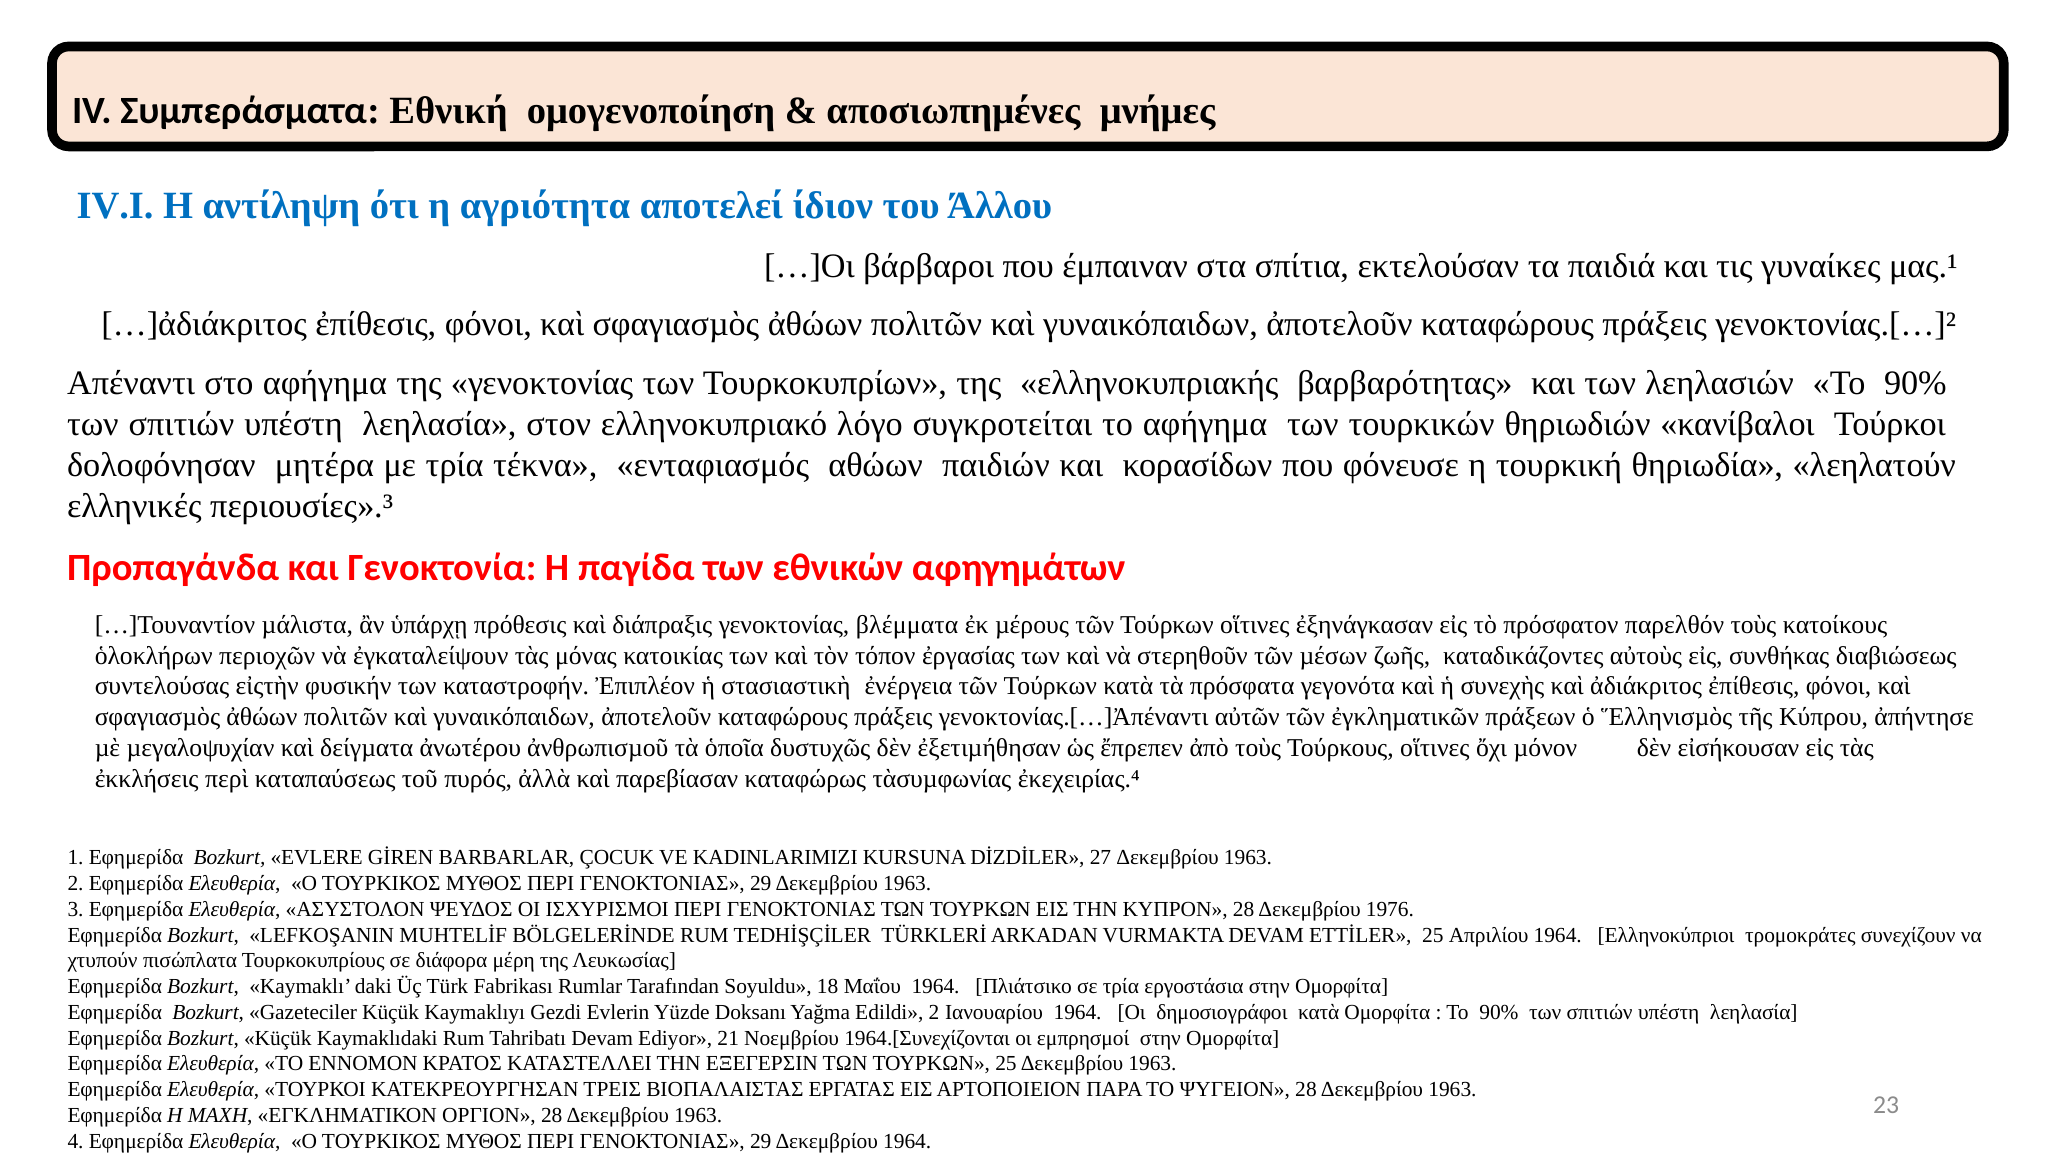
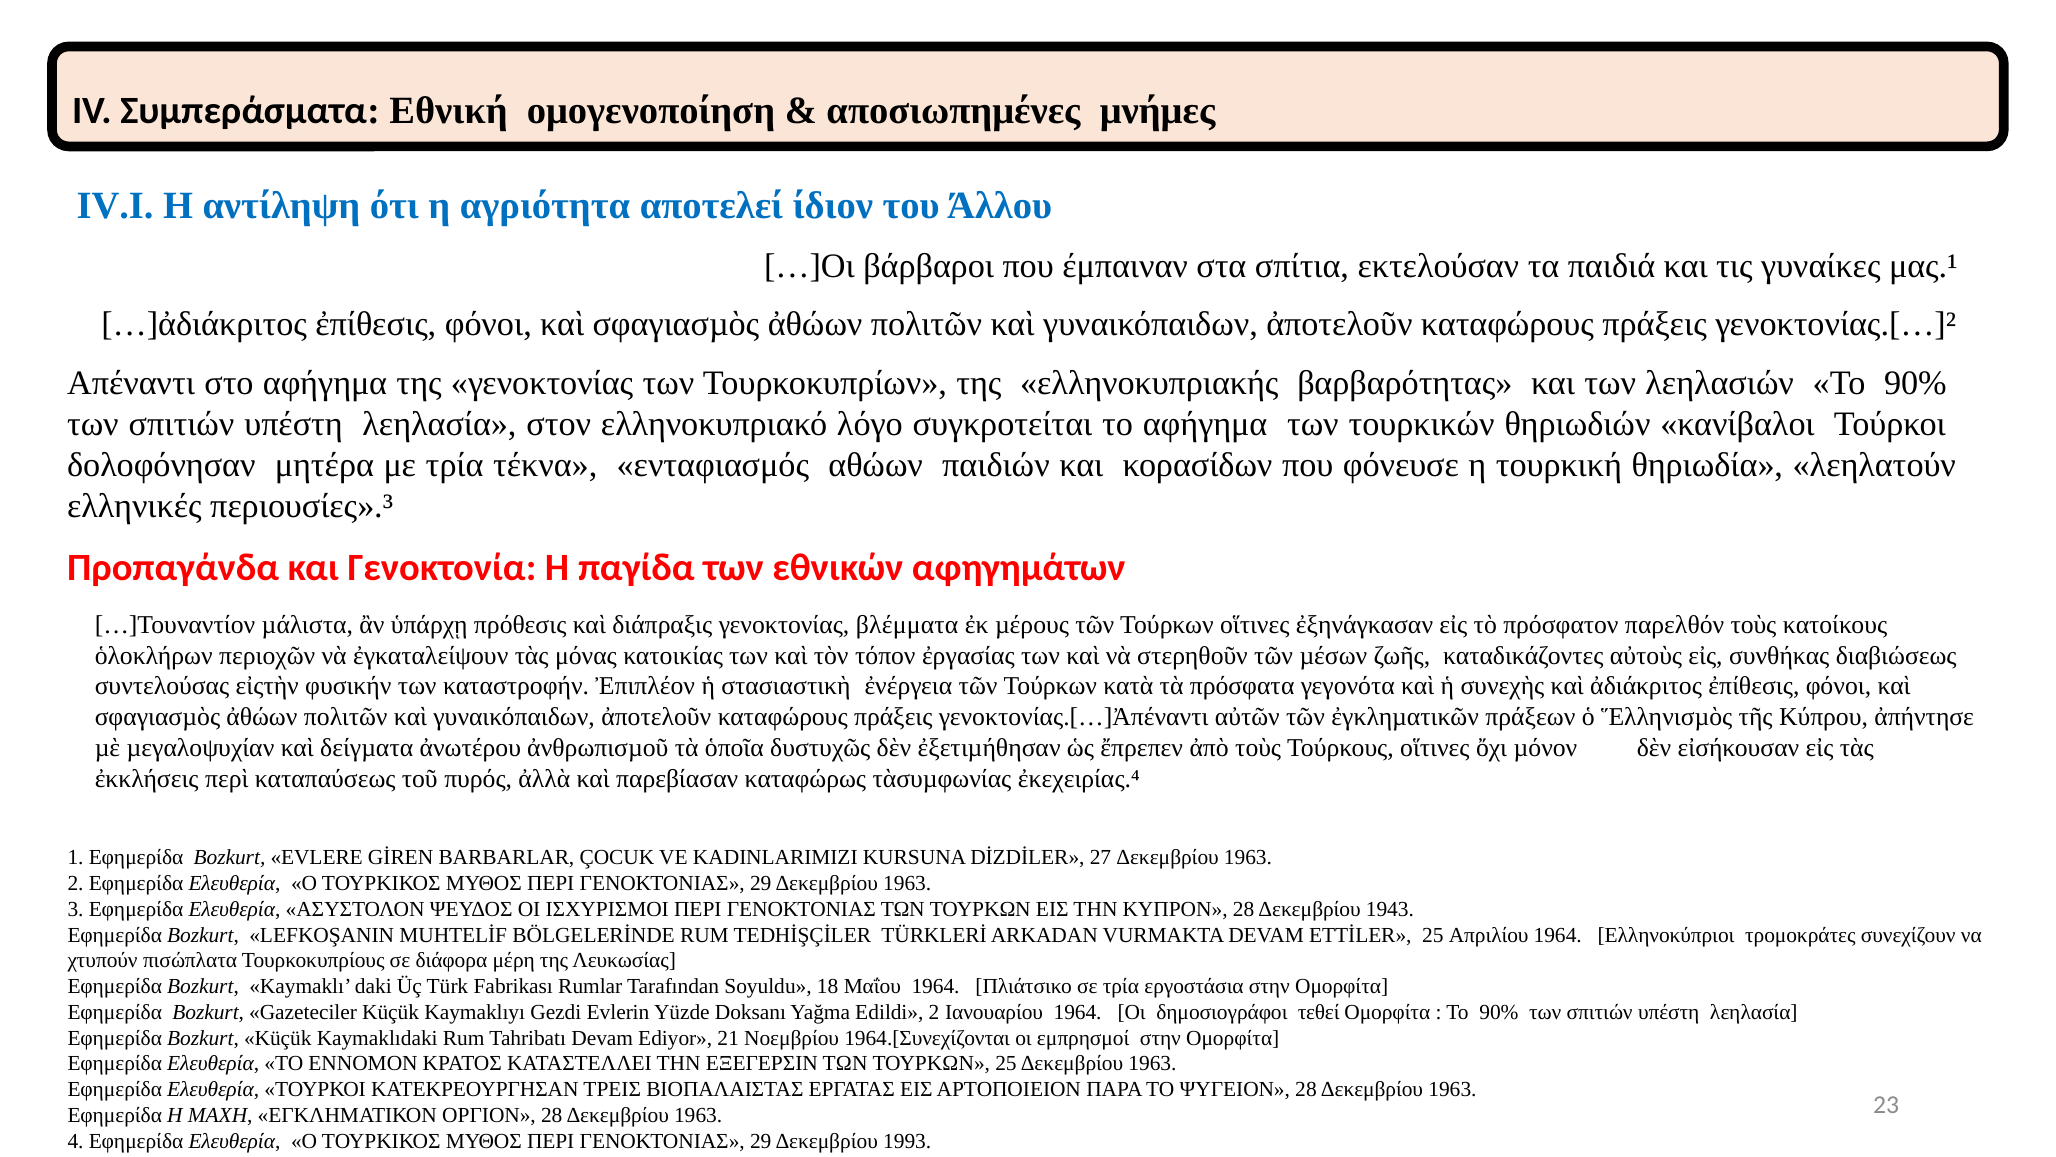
1976: 1976 -> 1943 (1390, 909)
δημοσιογράφοι κατὰ: κατὰ -> τεθεί (1319, 1012)
Δεκεμβρίου 1964: 1964 -> 1993 (907, 1141)
